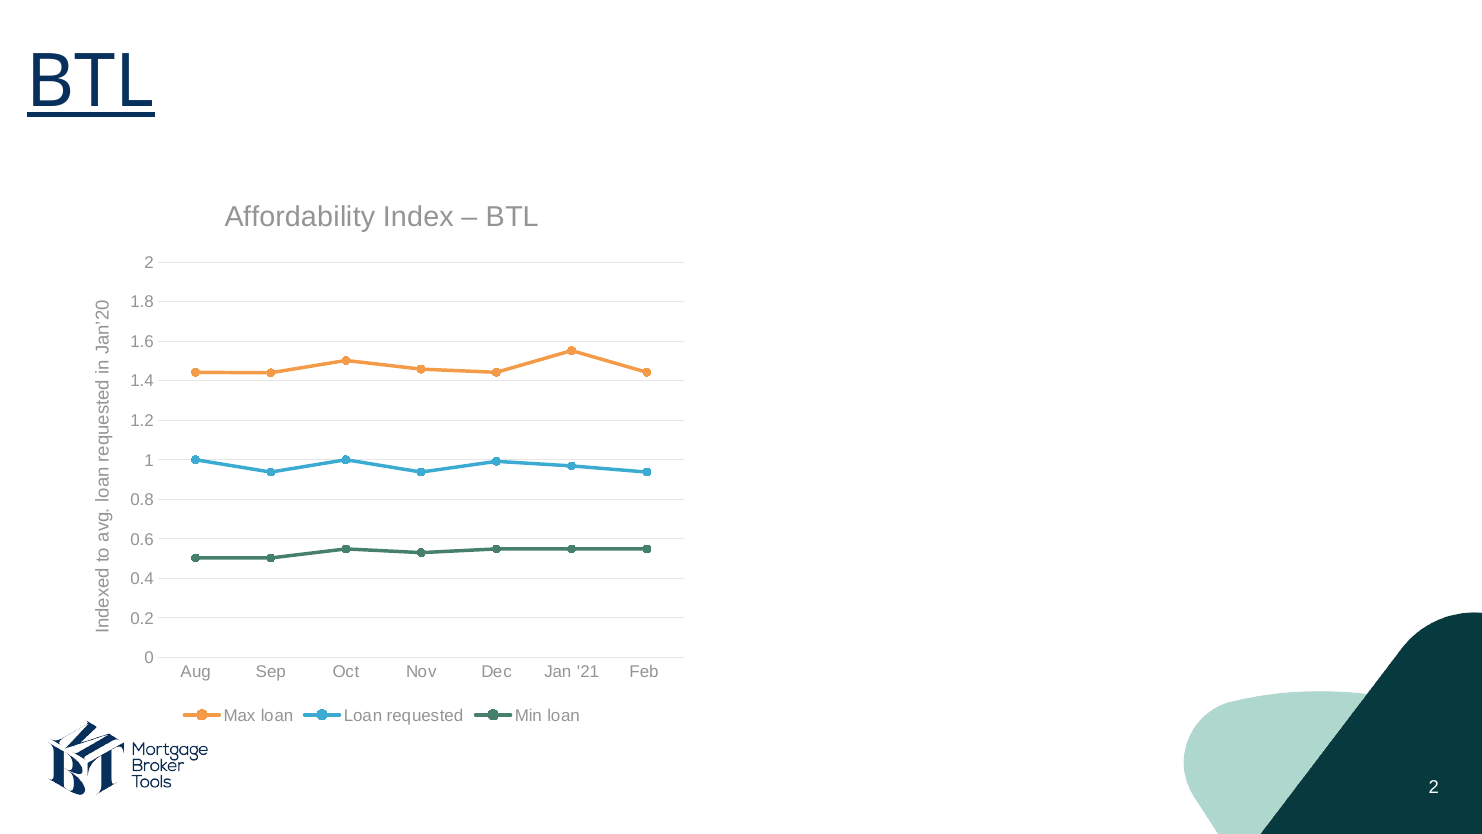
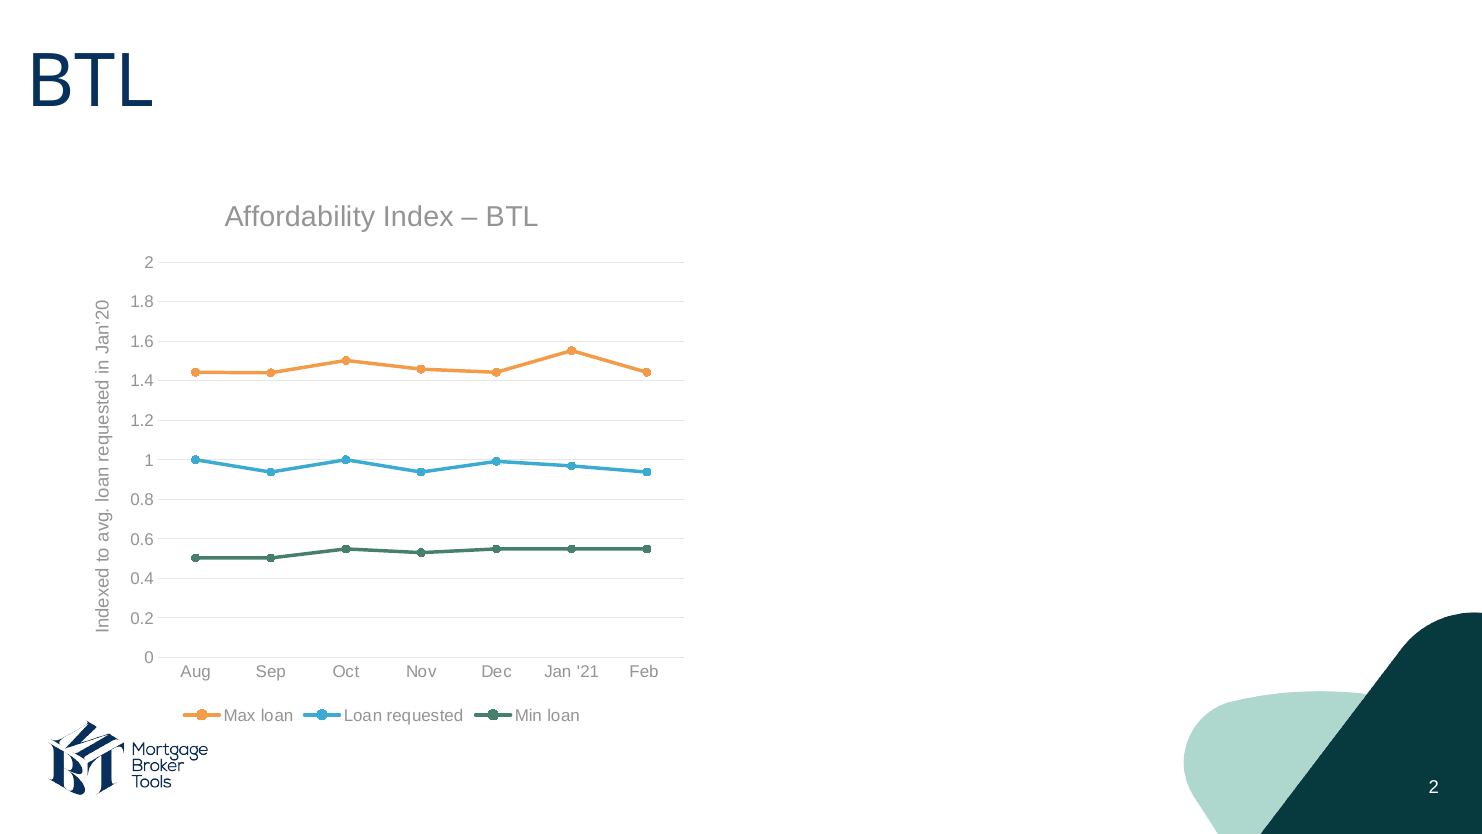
BTL underline: present -> none (91, 83)
